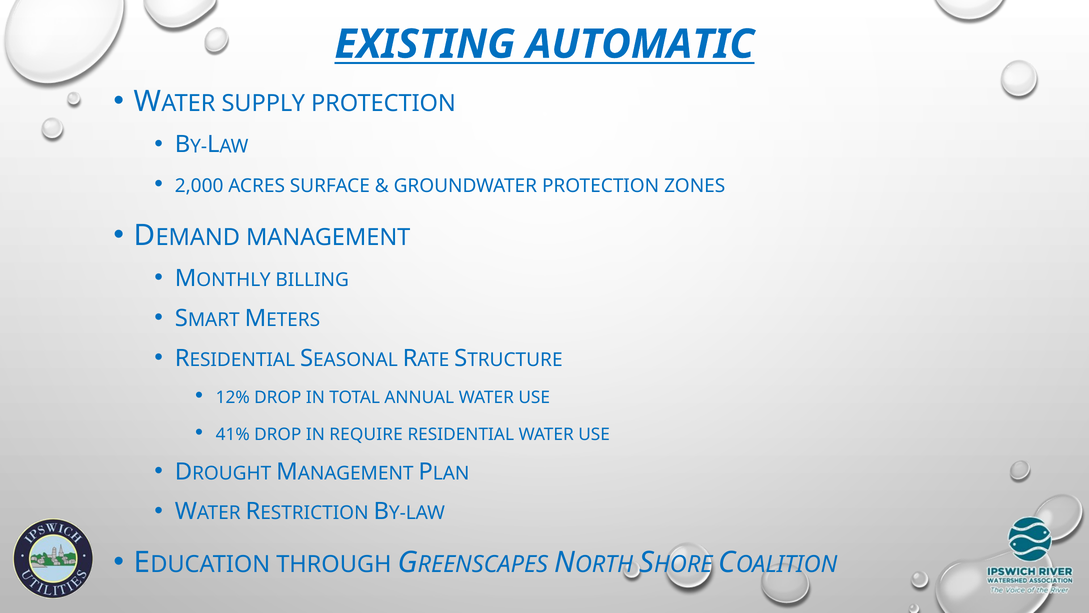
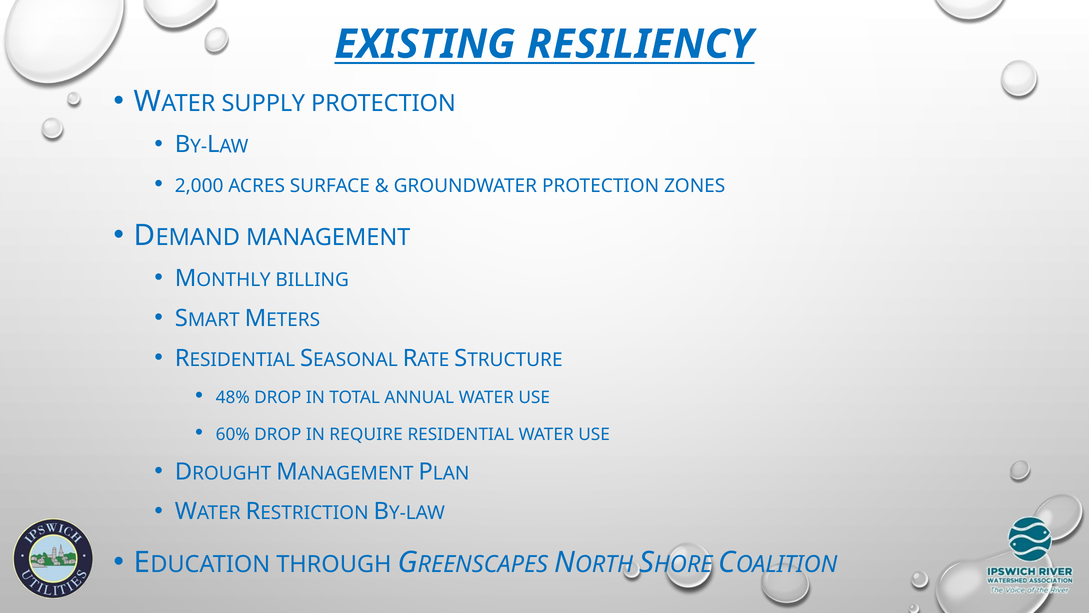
AUTOMATIC: AUTOMATIC -> RESILIENCY (640, 44)
12%: 12% -> 48% (233, 397)
41%: 41% -> 60% (233, 434)
